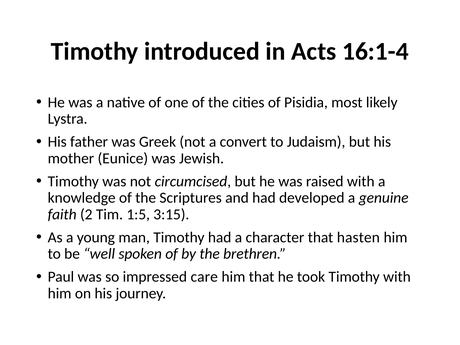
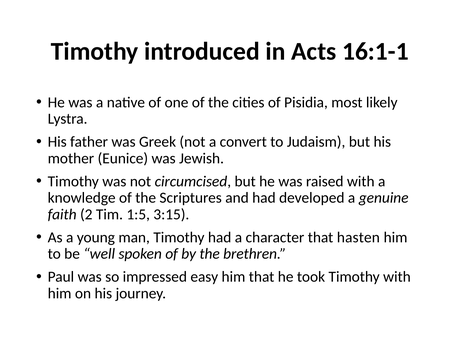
16:1-4: 16:1-4 -> 16:1-1 (375, 52)
care: care -> easy (204, 277)
